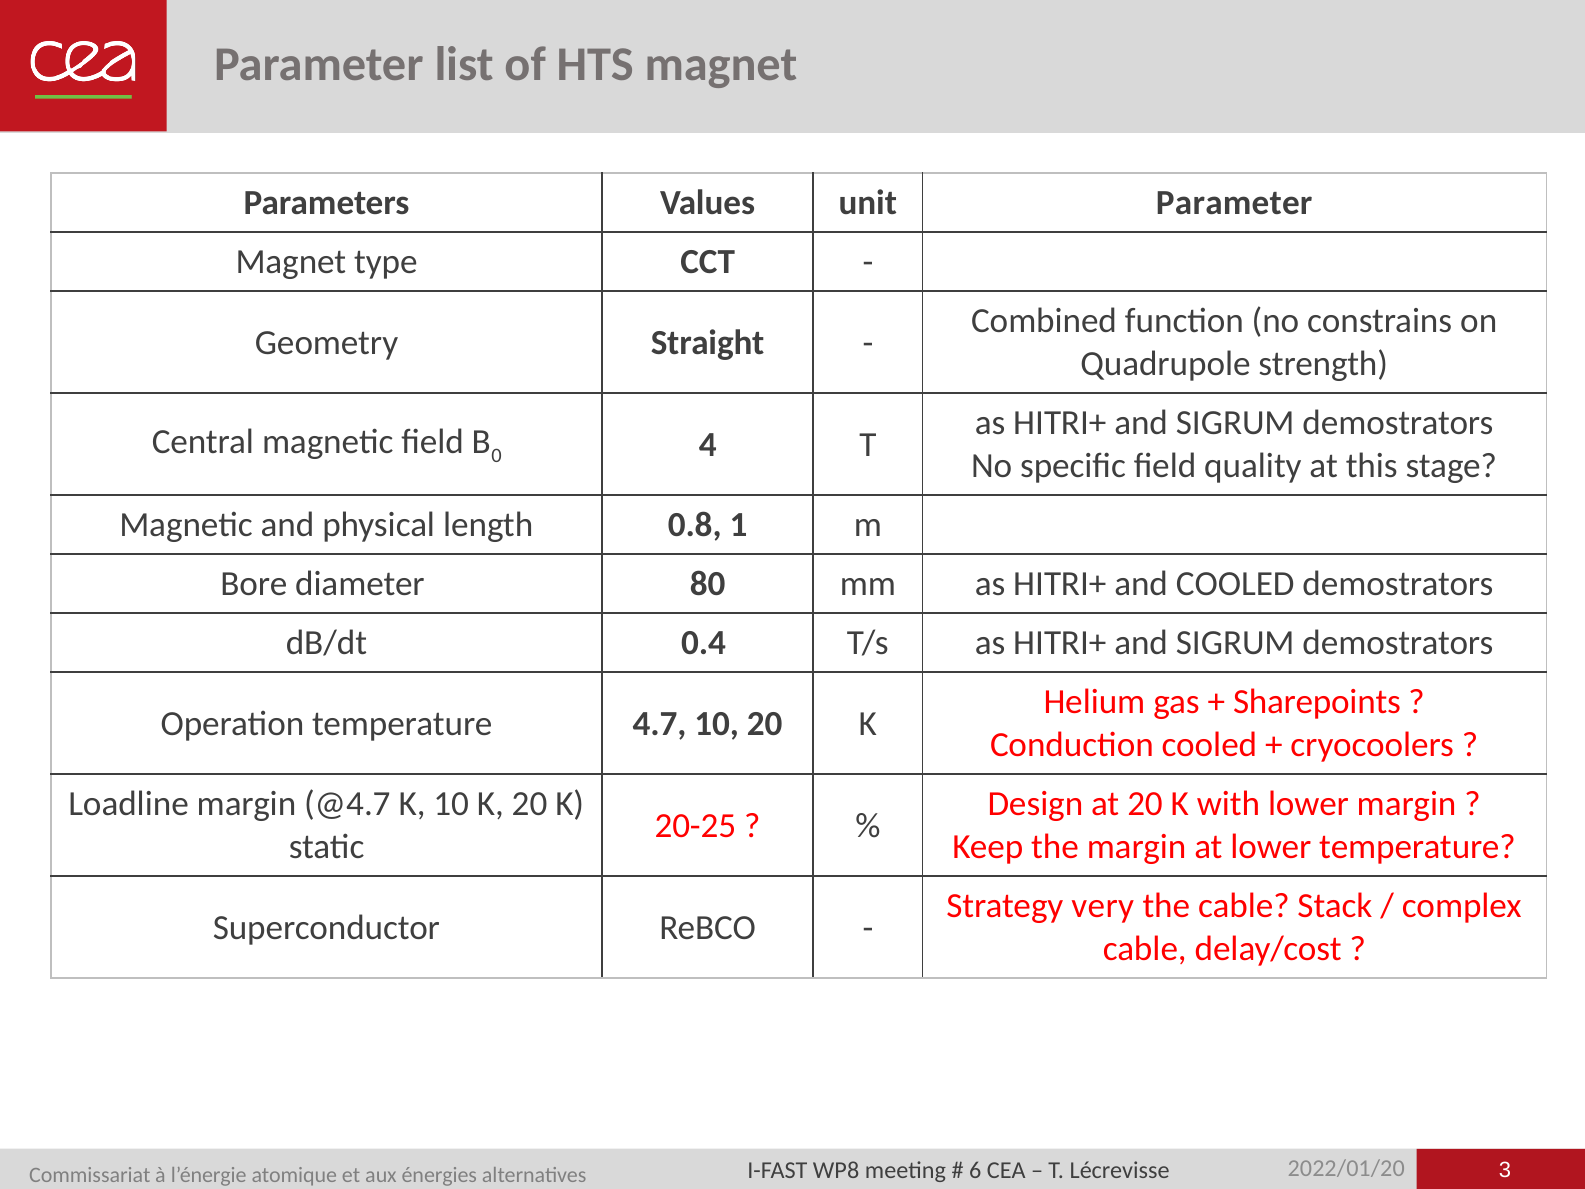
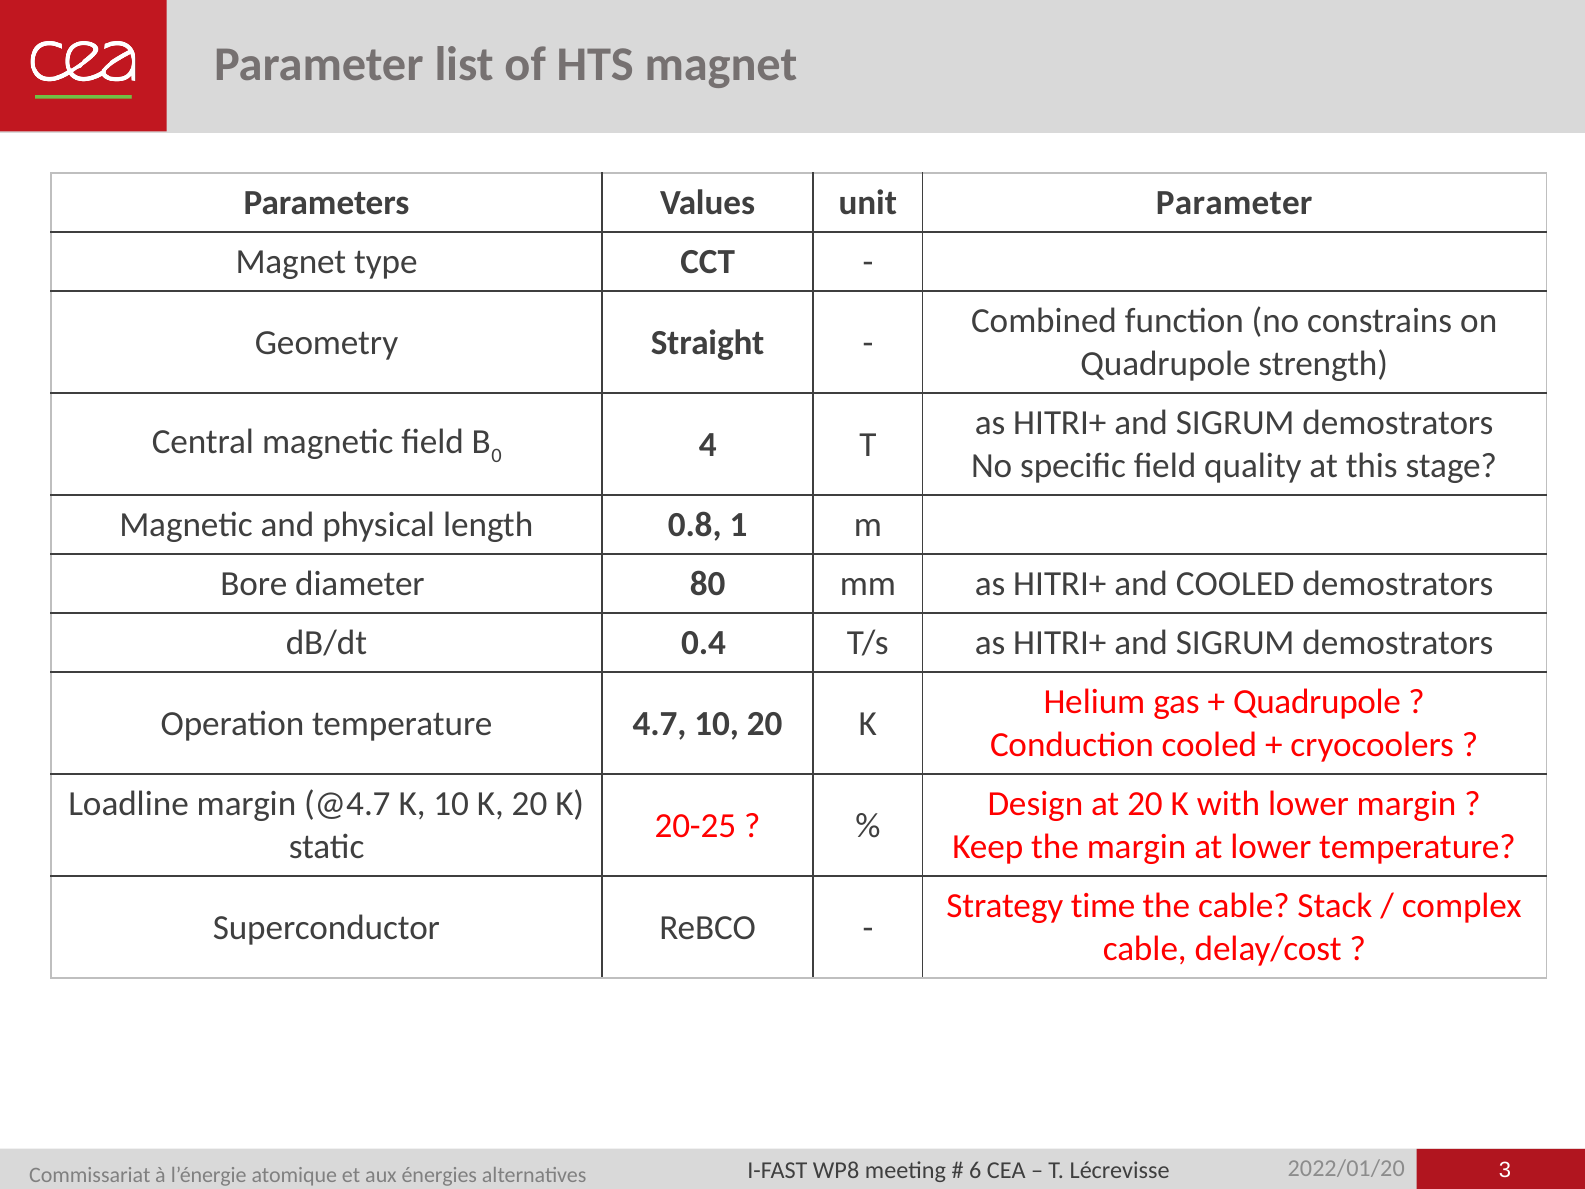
Sharepoints: Sharepoints -> Quadrupole (1317, 702)
very: very -> time (1103, 906)
